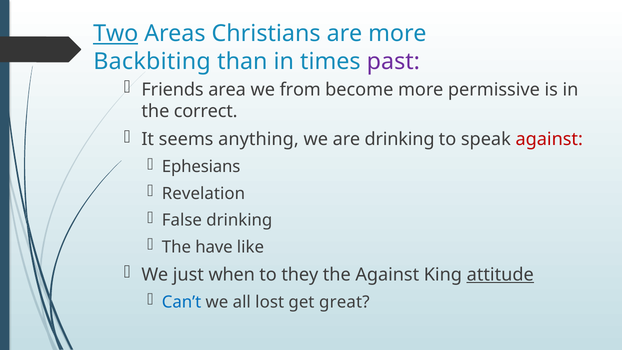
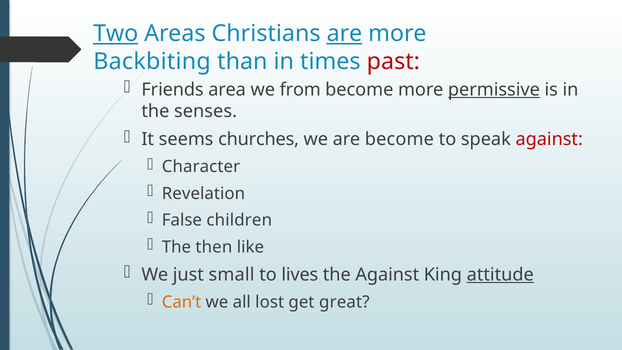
are underline: none -> present (344, 34)
past colour: purple -> red (393, 62)
permissive underline: none -> present (494, 89)
correct: correct -> senses (206, 111)
anything: anything -> churches (259, 139)
are drinking: drinking -> become (399, 139)
Ephesians: Ephesians -> Character (201, 167)
False drinking: drinking -> children (239, 220)
have: have -> then (214, 247)
when: when -> small (232, 275)
they: they -> lives (300, 275)
Can’t colour: blue -> orange (182, 302)
